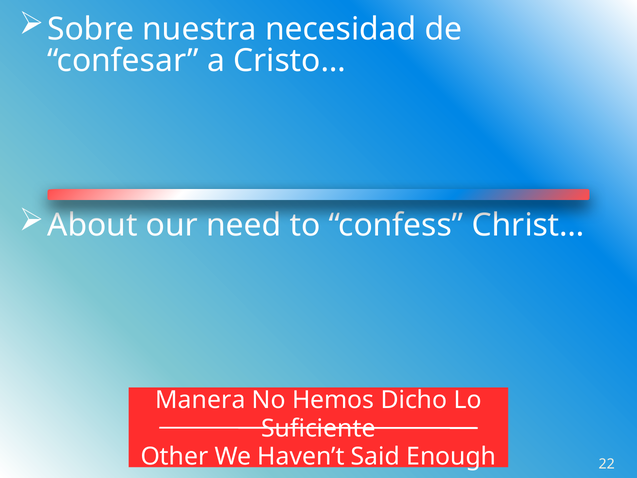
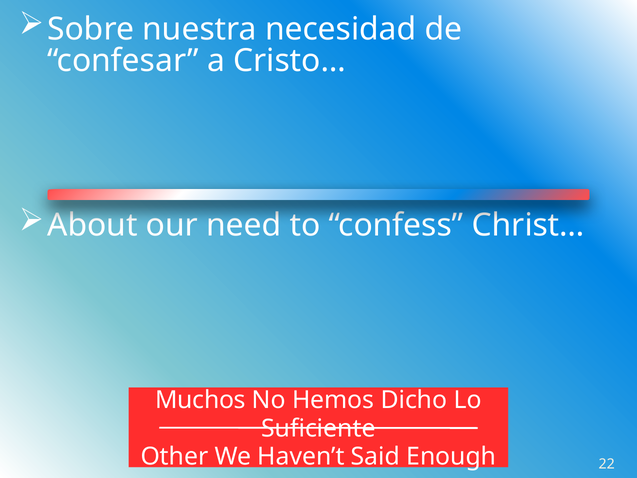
Manera: Manera -> Muchos (200, 400)
